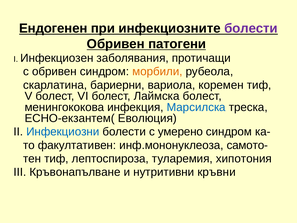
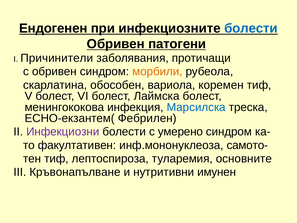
болести colour: purple -> blue (251, 28)
Инфекциозен: Инфекциозен -> Причинители (57, 58)
бариерни: бариерни -> обособен (117, 85)
Еволюция: Еволюция -> Фебрилен (147, 118)
Инфекциозни colour: blue -> purple (63, 132)
хипотония: хипотония -> основните (244, 158)
кръвни: кръвни -> имунен (217, 172)
